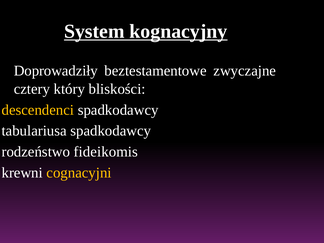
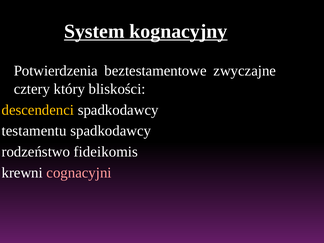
Doprowadziły: Doprowadziły -> Potwierdzenia (56, 71)
tabulariusa: tabulariusa -> testamentu (34, 131)
cognacyjni colour: yellow -> pink (79, 173)
